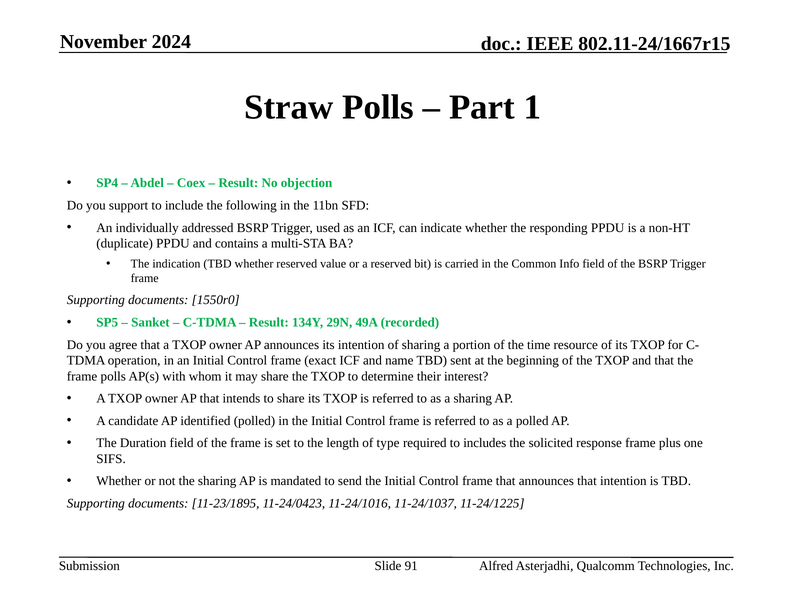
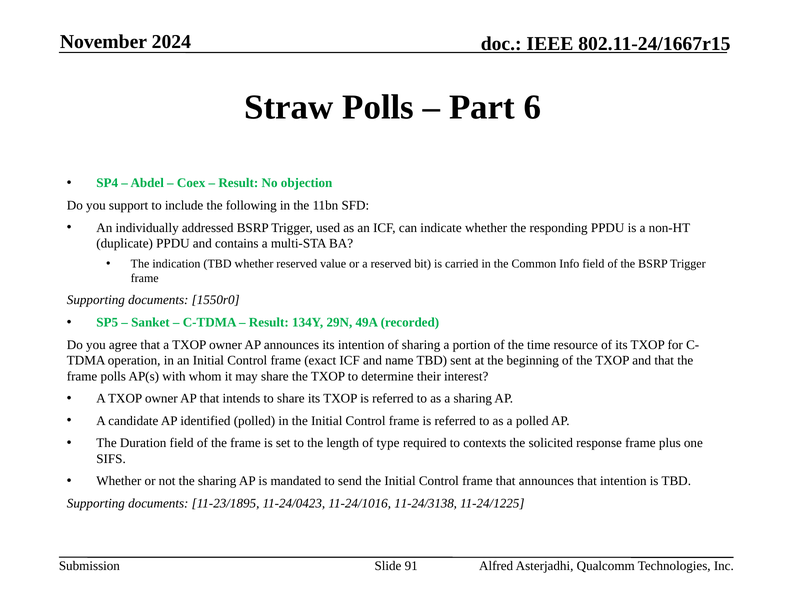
1: 1 -> 6 (532, 107)
includes: includes -> contexts (485, 443)
11-24/1037: 11-24/1037 -> 11-24/3138 (426, 503)
